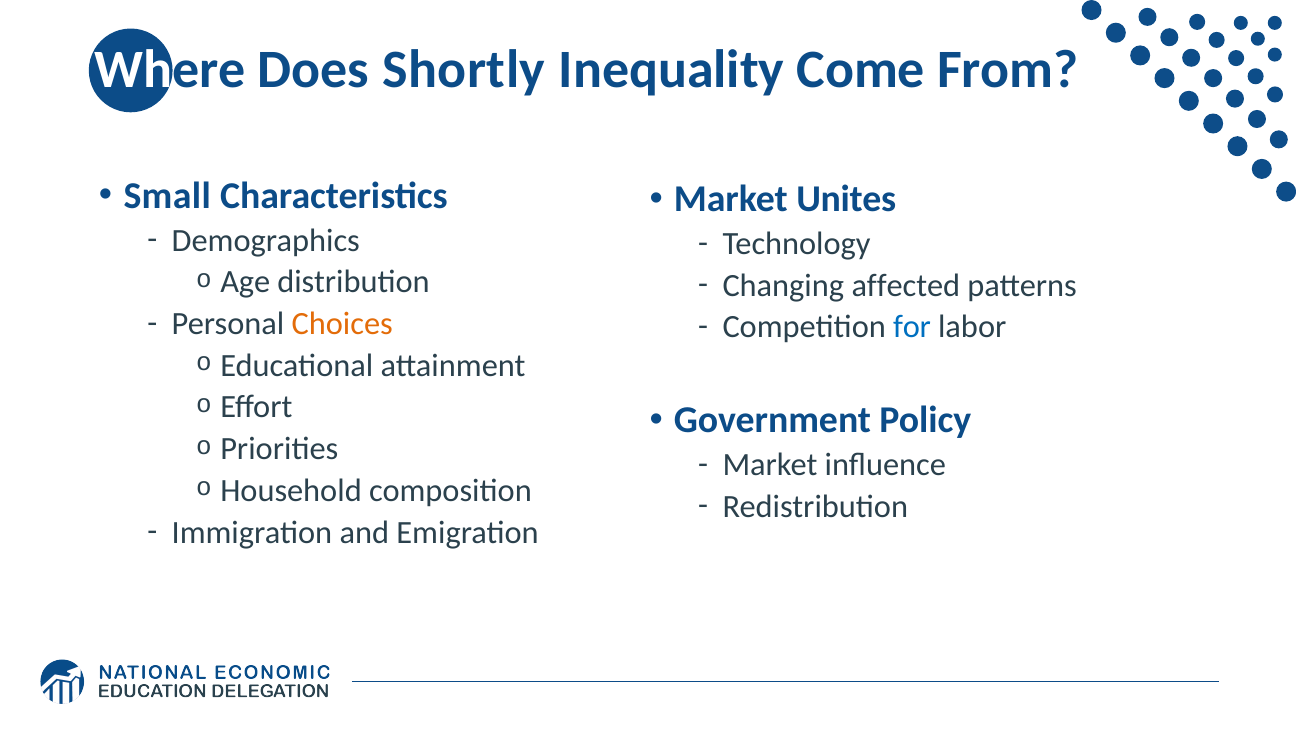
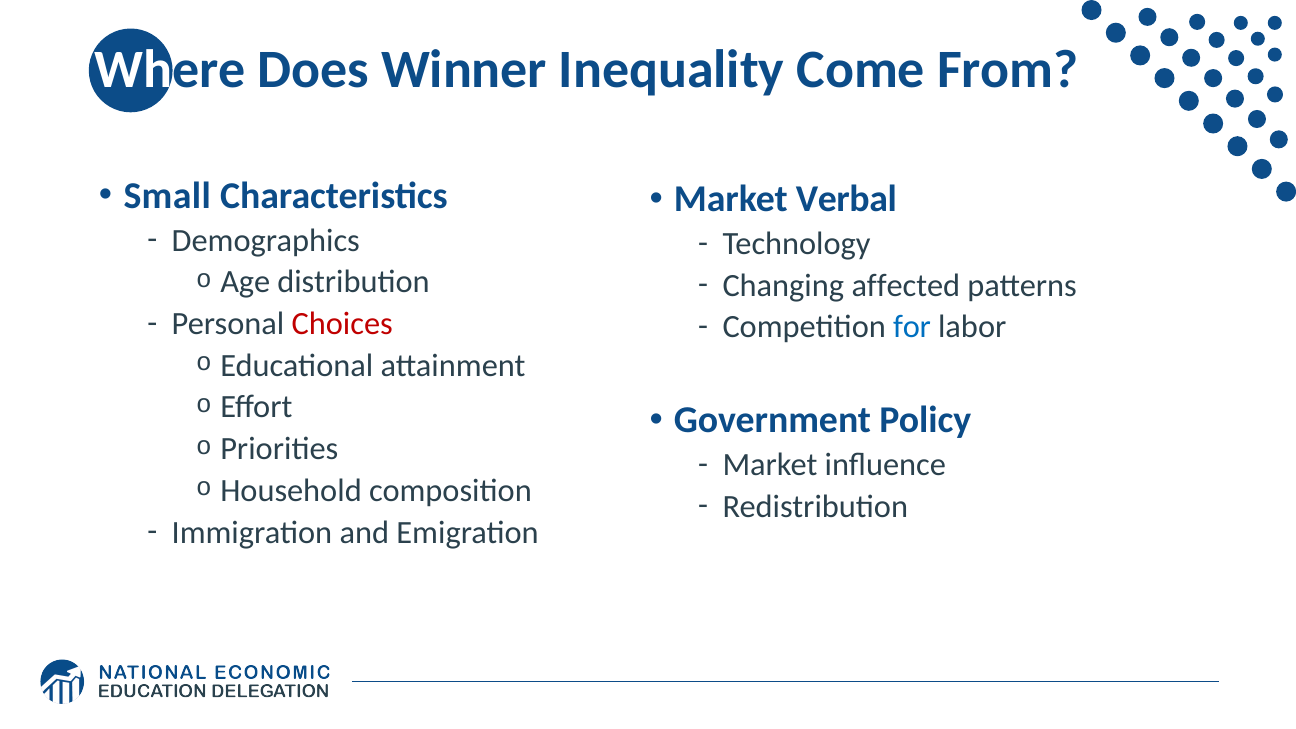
Shortly: Shortly -> Winner (464, 70)
Unites: Unites -> Verbal (846, 199)
Choices colour: orange -> red (342, 324)
